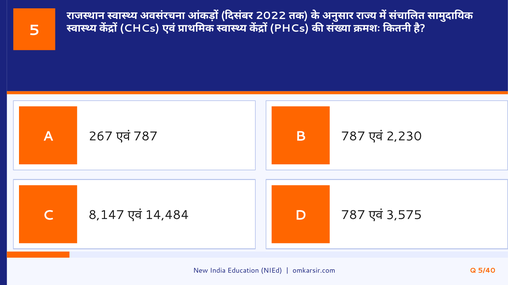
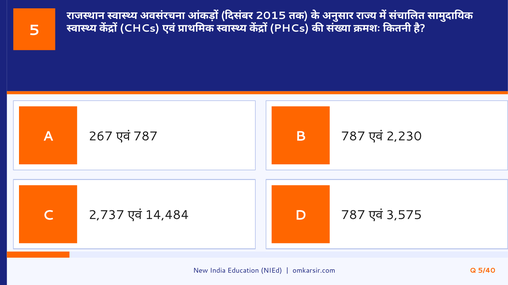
2022: 2022 -> 2015 (271, 16)
8,147: 8,147 -> 2,737 (106, 216)
